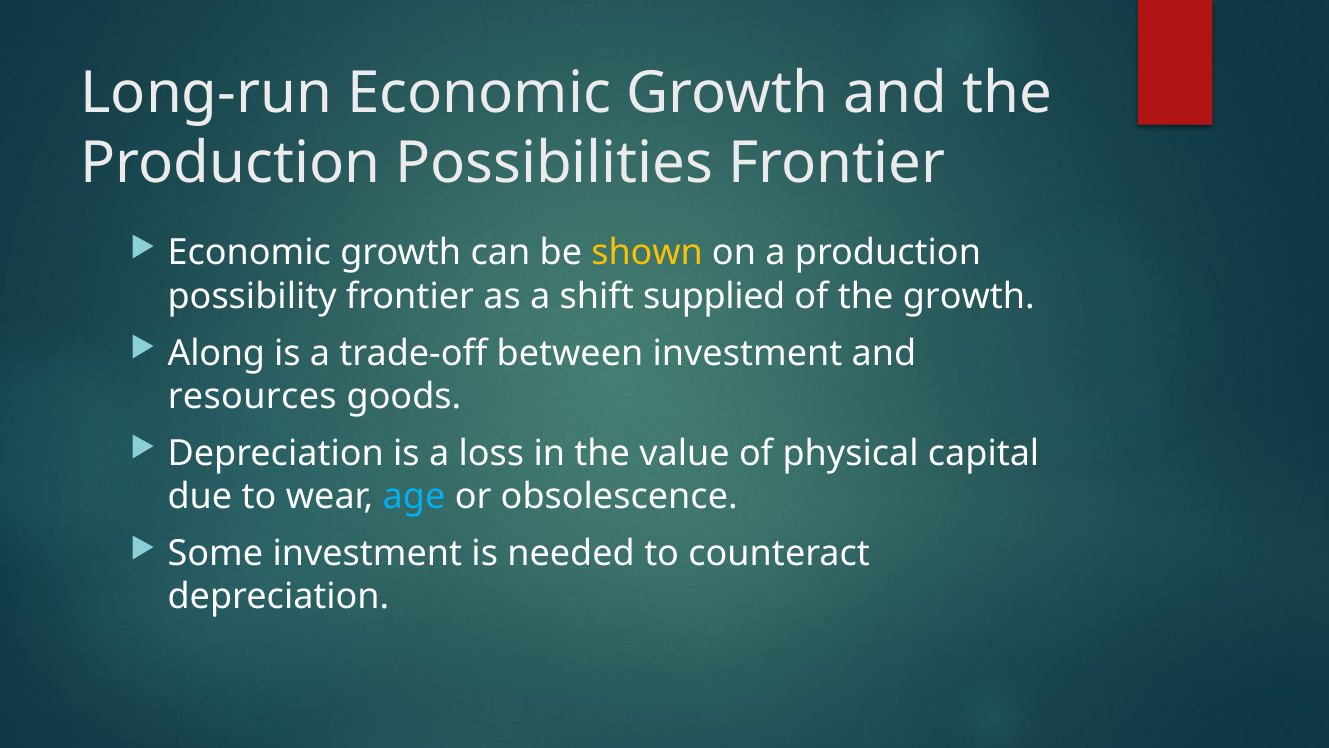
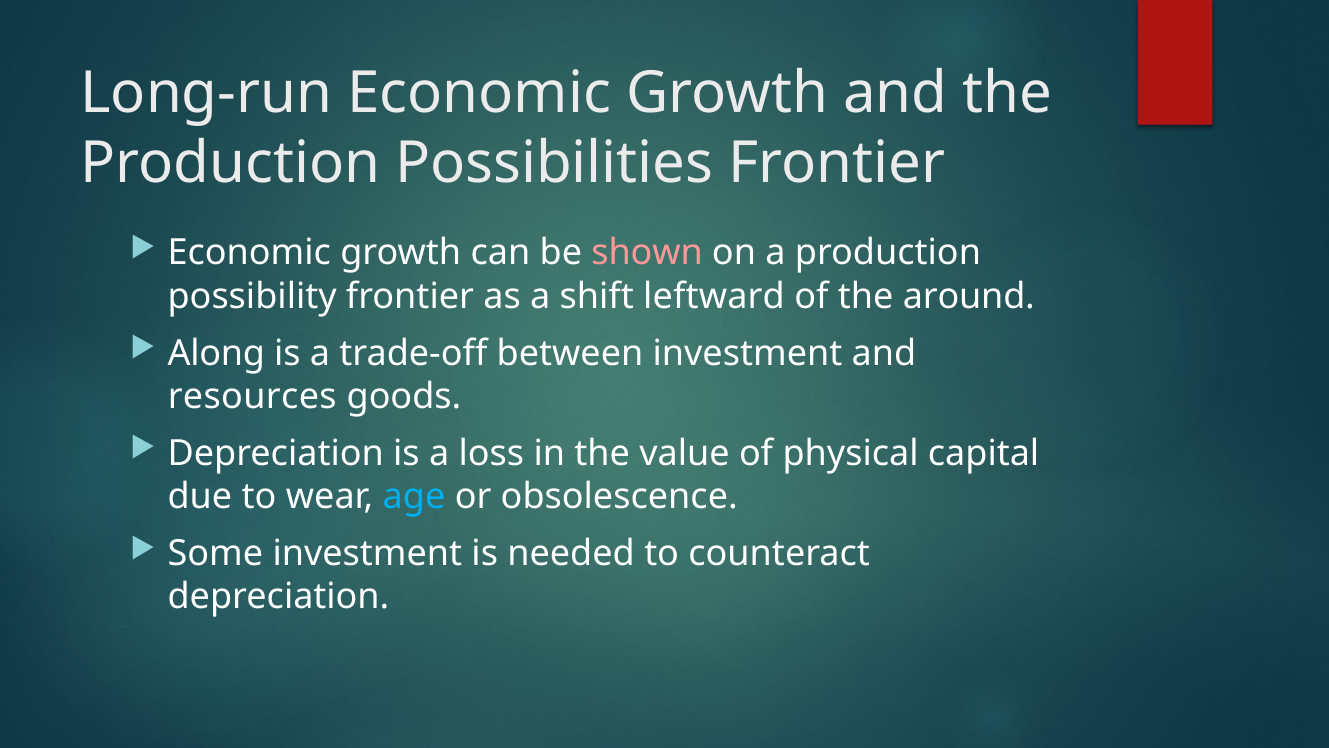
shown colour: yellow -> pink (647, 253)
supplied: supplied -> leftward (714, 296)
the growth: growth -> around (969, 296)
